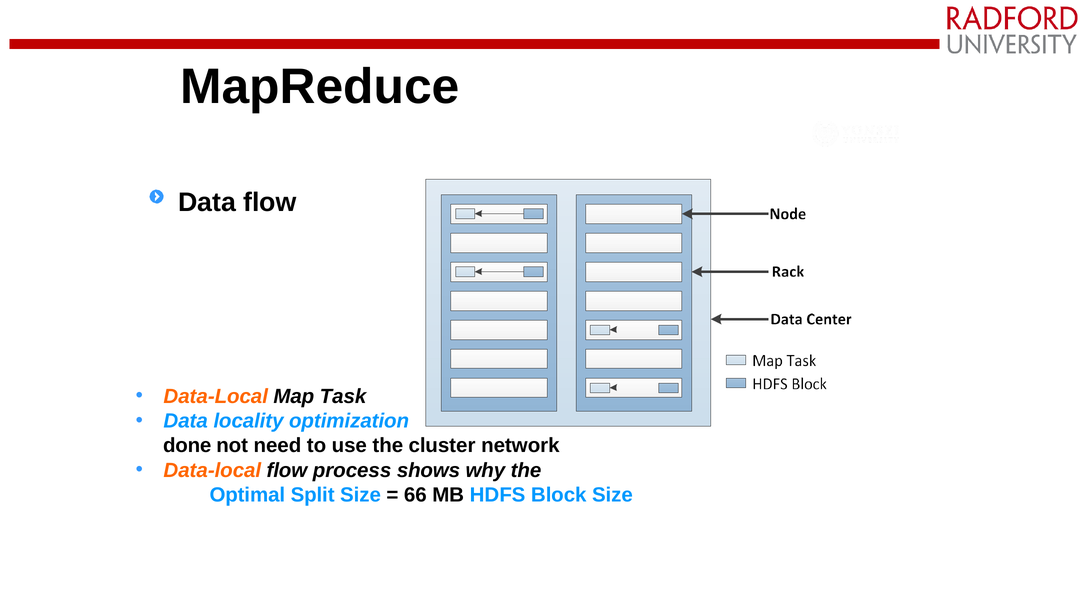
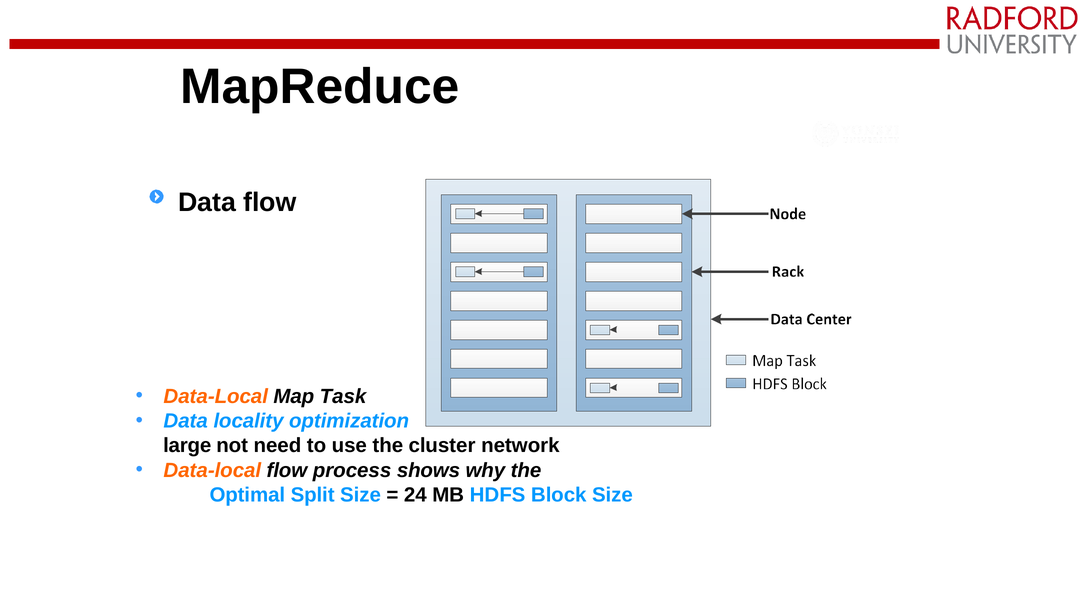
done: done -> large (187, 445)
66: 66 -> 24 (415, 495)
